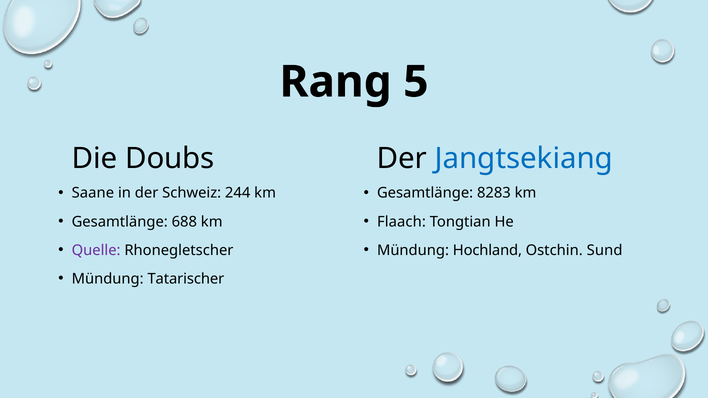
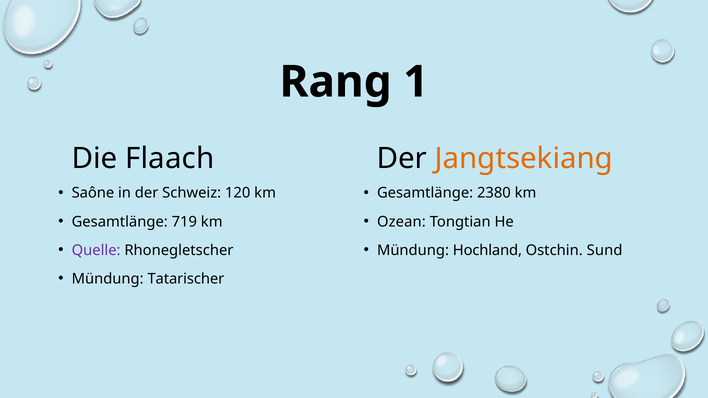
5: 5 -> 1 (416, 82)
Jangtsekiang colour: blue -> orange (524, 159)
Doubs: Doubs -> Flaach (170, 159)
Saane: Saane -> Saône (93, 193)
244: 244 -> 120 (238, 193)
8283: 8283 -> 2380 (494, 193)
688: 688 -> 719 (184, 222)
Flaach: Flaach -> Ozean (401, 222)
